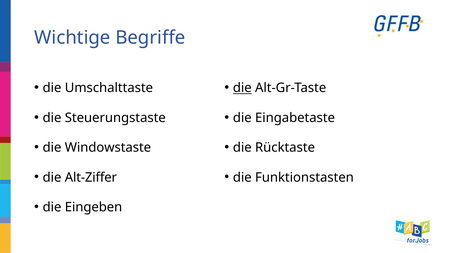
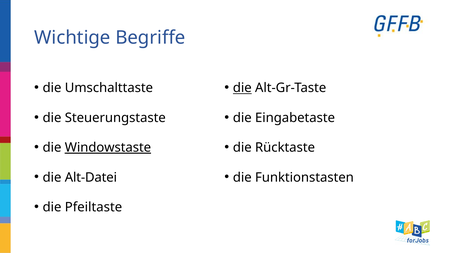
Windowstaste underline: none -> present (108, 147)
Alt-Ziffer: Alt-Ziffer -> Alt-Datei (91, 177)
Eingeben: Eingeben -> Pfeiltaste (93, 207)
